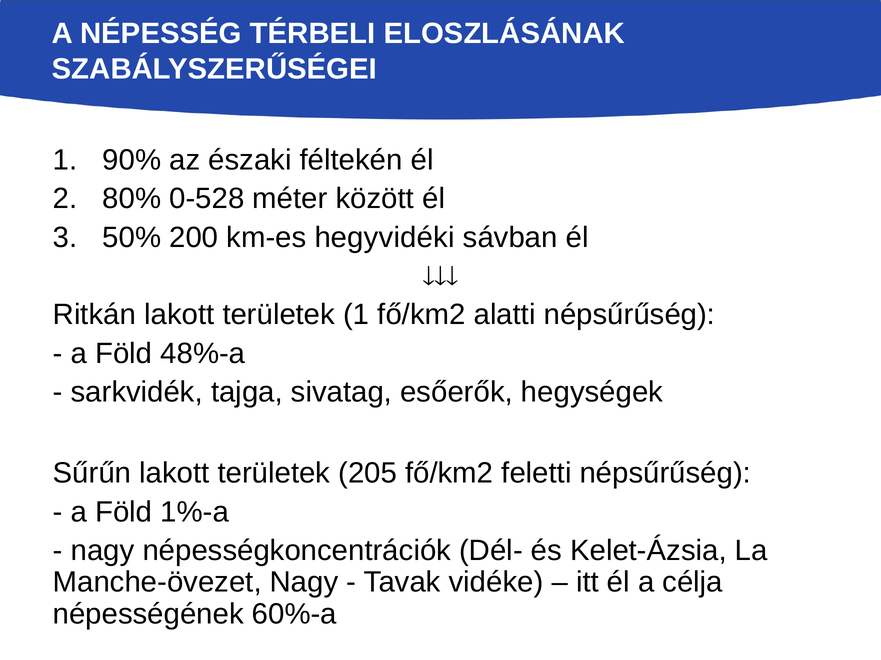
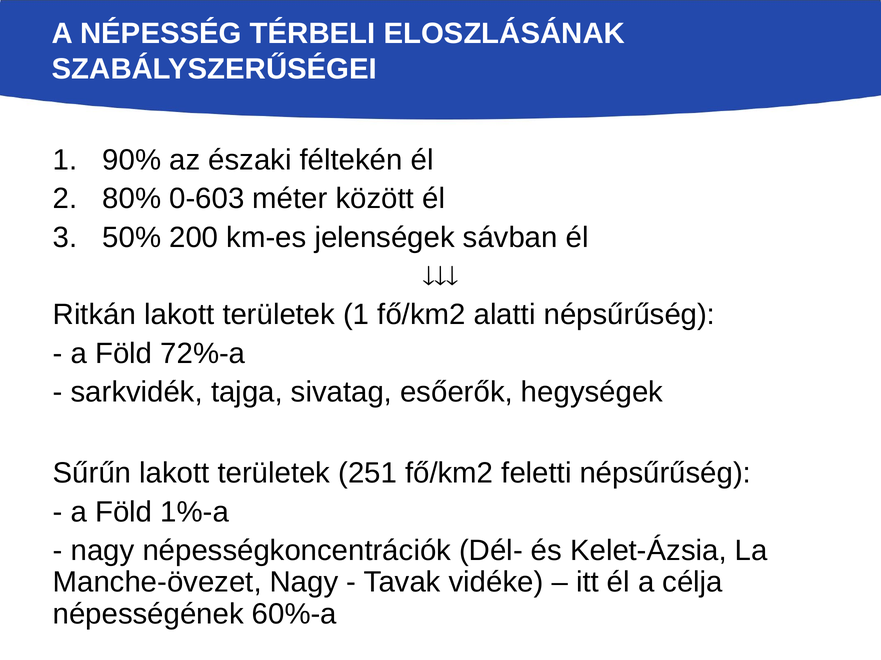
0-528: 0-528 -> 0-603 (207, 199)
hegyvidéki: hegyvidéki -> jelenségek (385, 238)
48%-a: 48%-a -> 72%-a (203, 354)
205: 205 -> 251 (368, 474)
